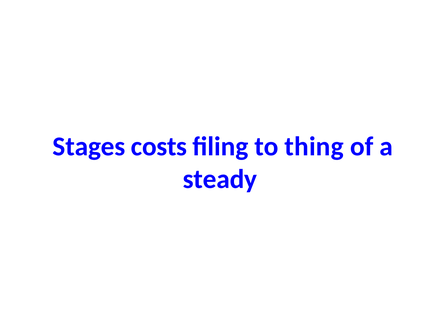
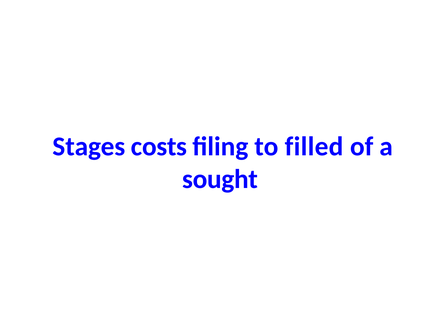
thing: thing -> filled (314, 147)
steady: steady -> sought (220, 179)
